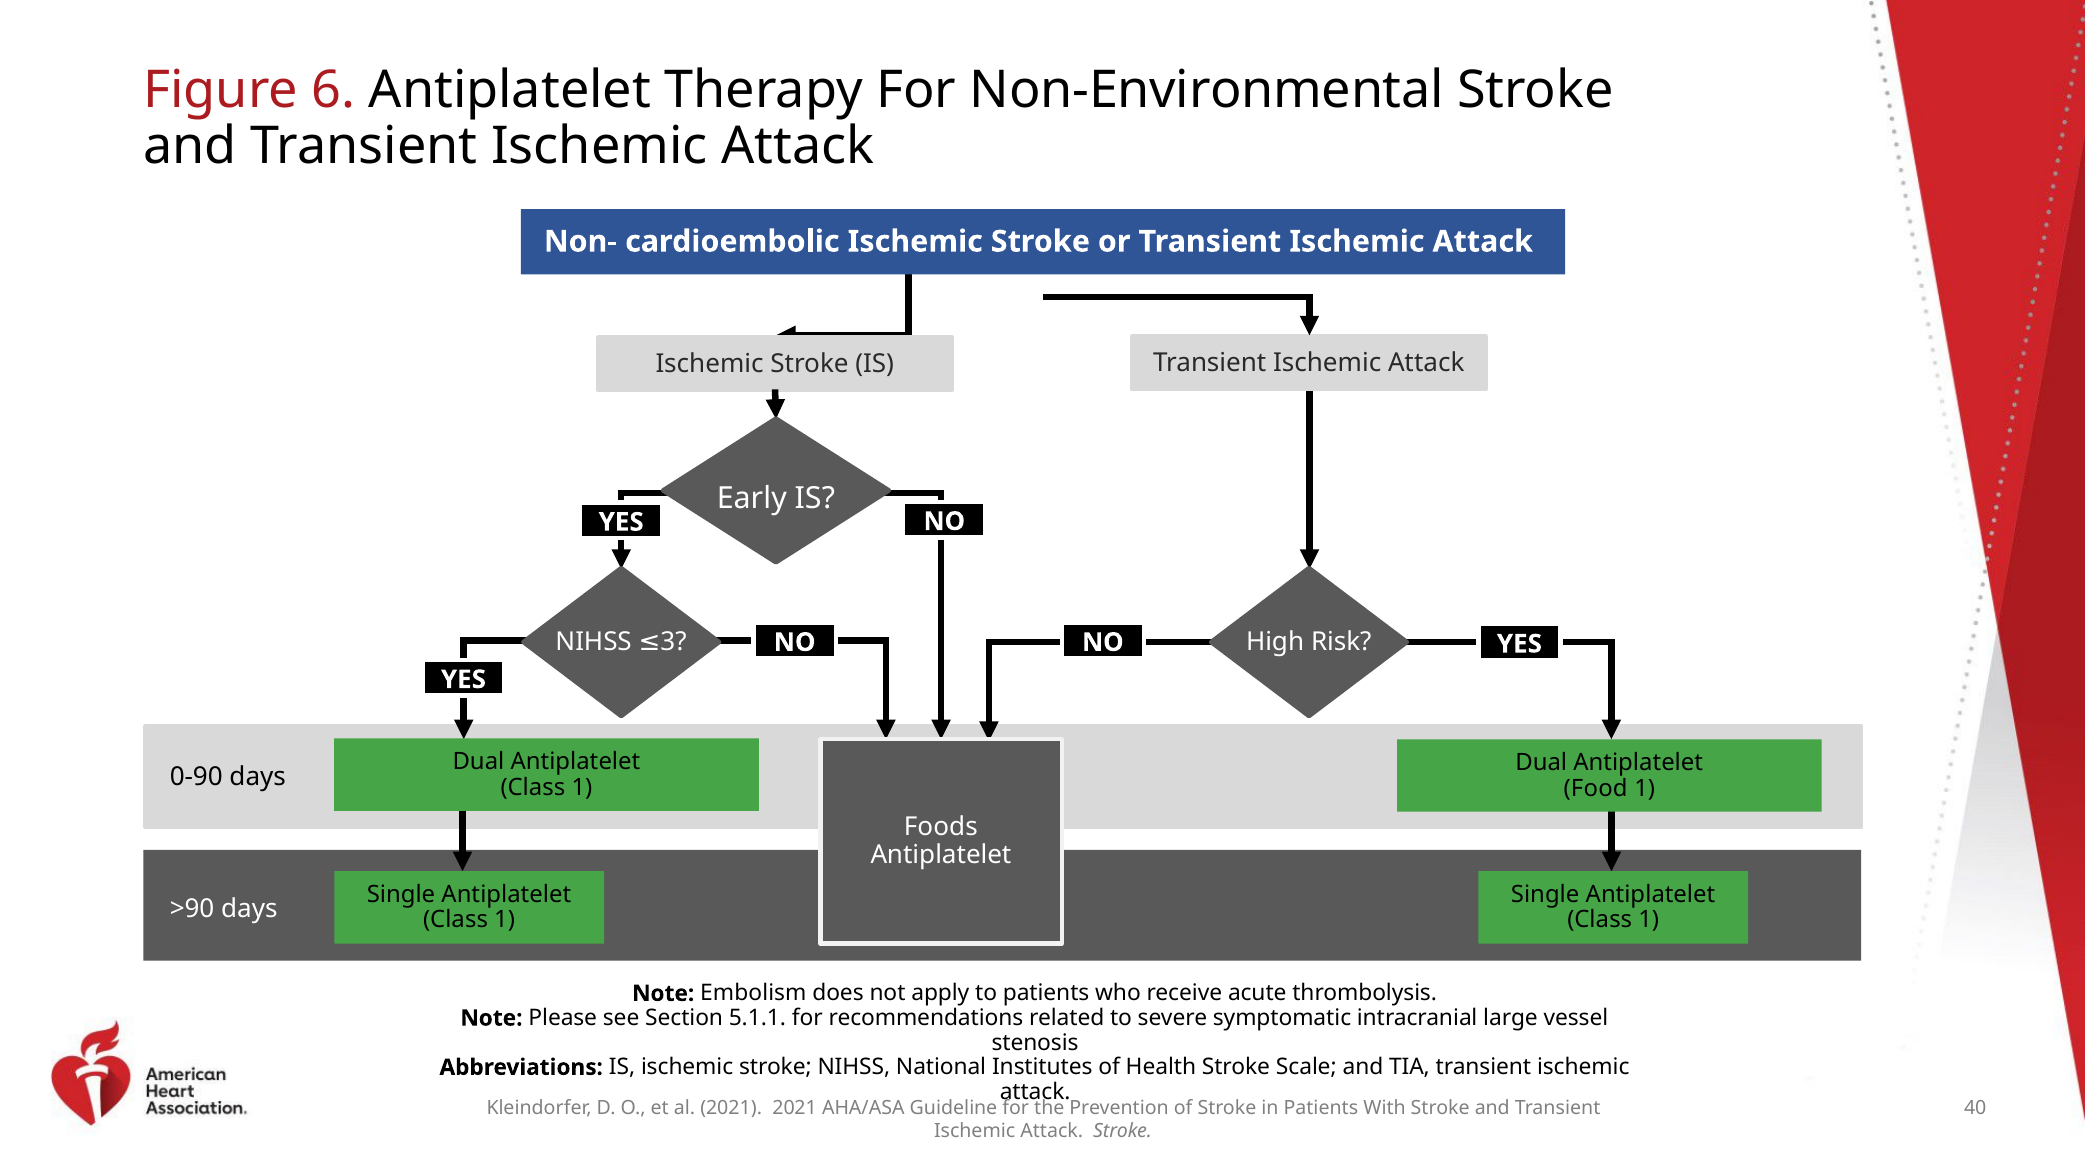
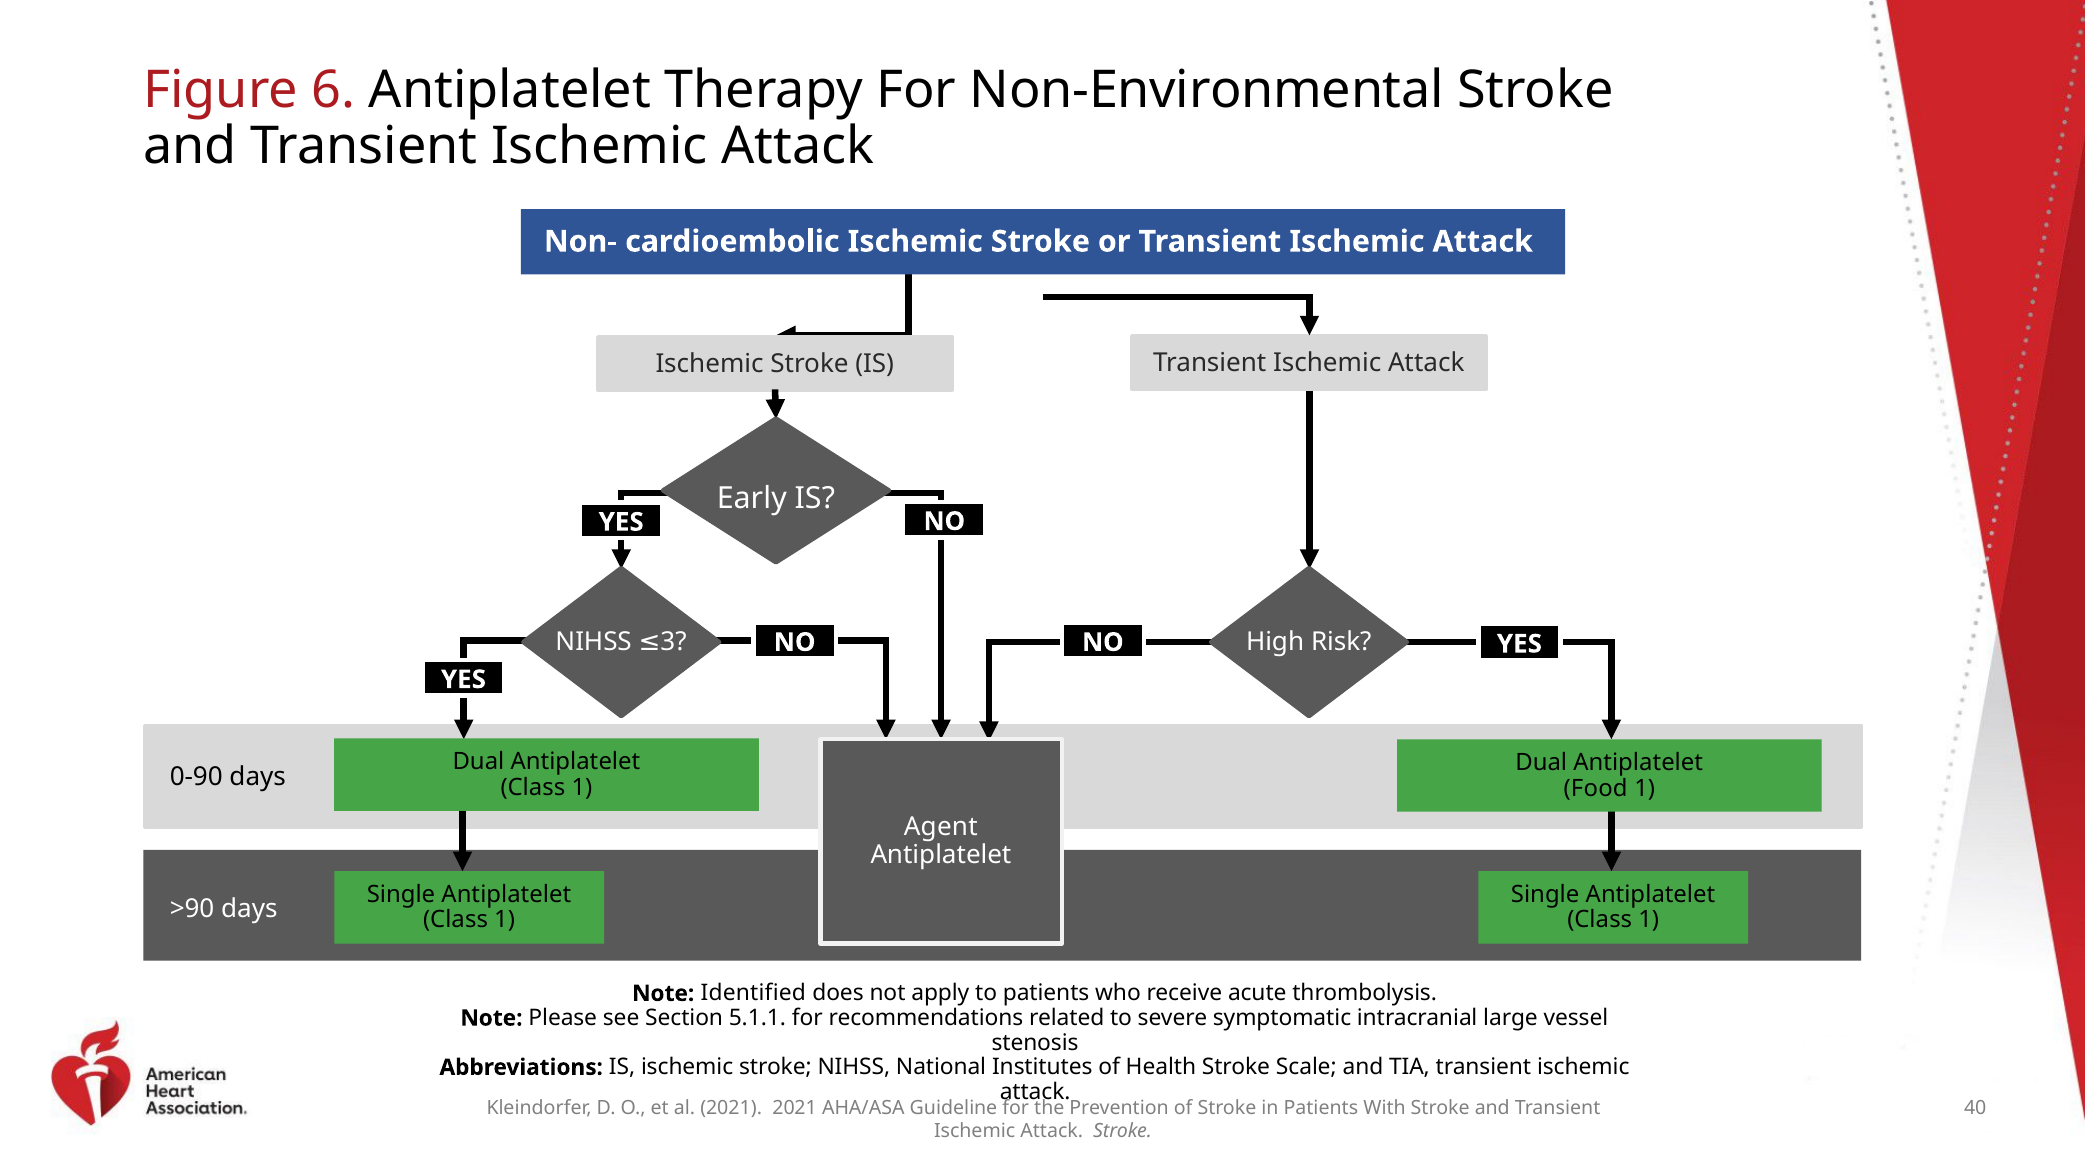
Foods: Foods -> Agent (941, 827)
Embolism: Embolism -> Identified (753, 994)
